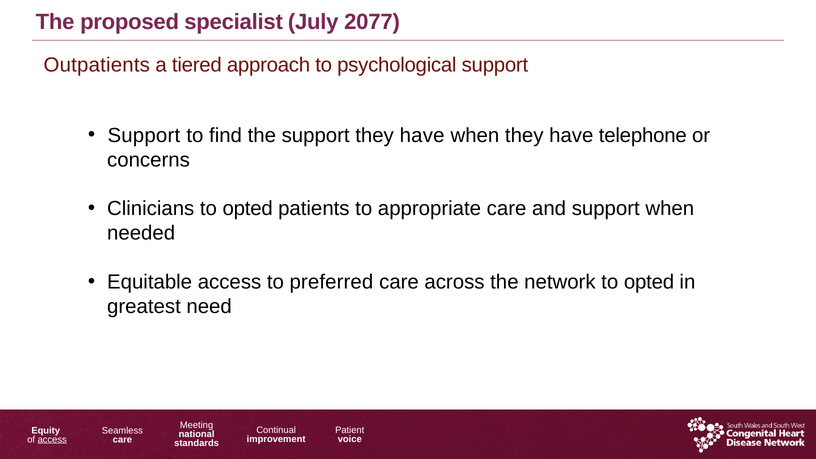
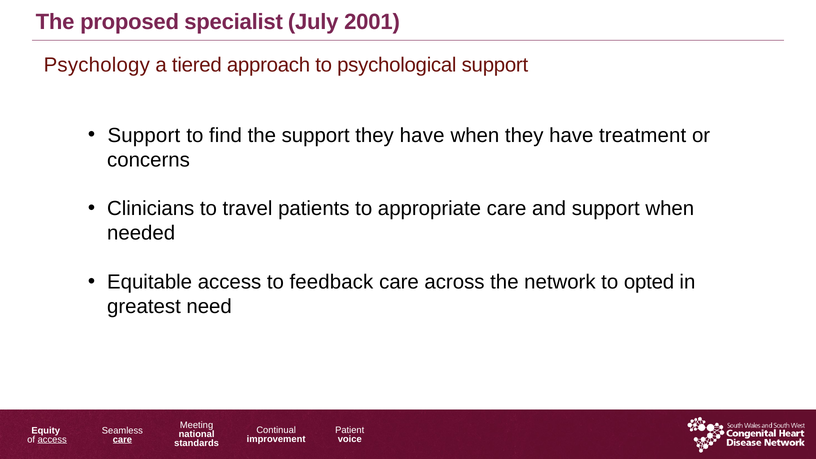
2077: 2077 -> 2001 (372, 22)
Outpatients: Outpatients -> Psychology (97, 65)
telephone: telephone -> treatment (643, 135)
Clinicians to opted: opted -> travel (248, 209)
preferred: preferred -> feedback (331, 282)
care underline: none -> present (122, 439)
